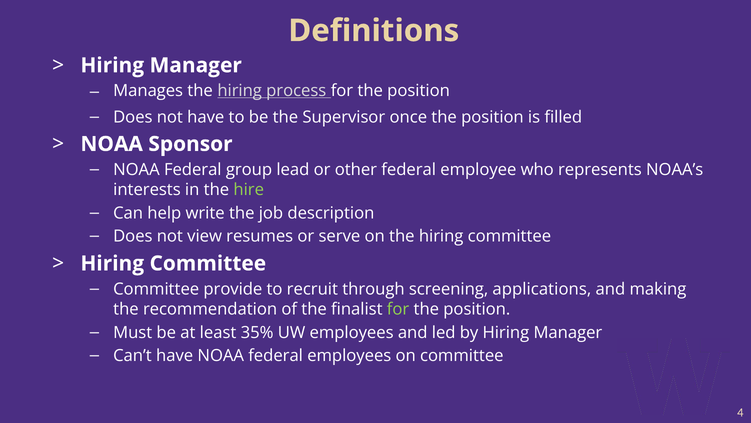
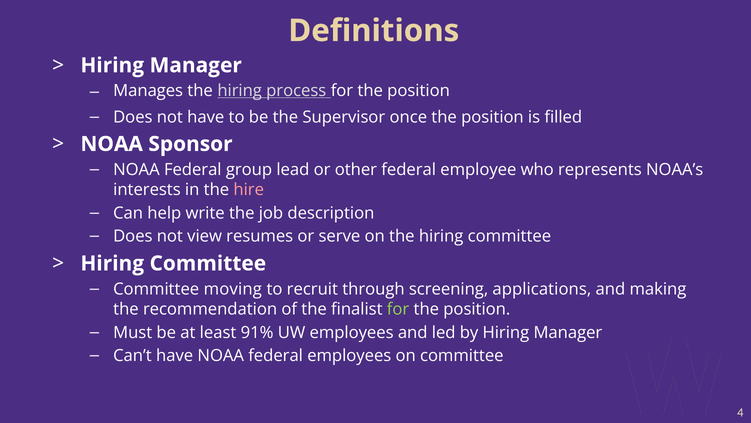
hire colour: light green -> pink (249, 189)
provide: provide -> moving (233, 289)
35%: 35% -> 91% (257, 332)
